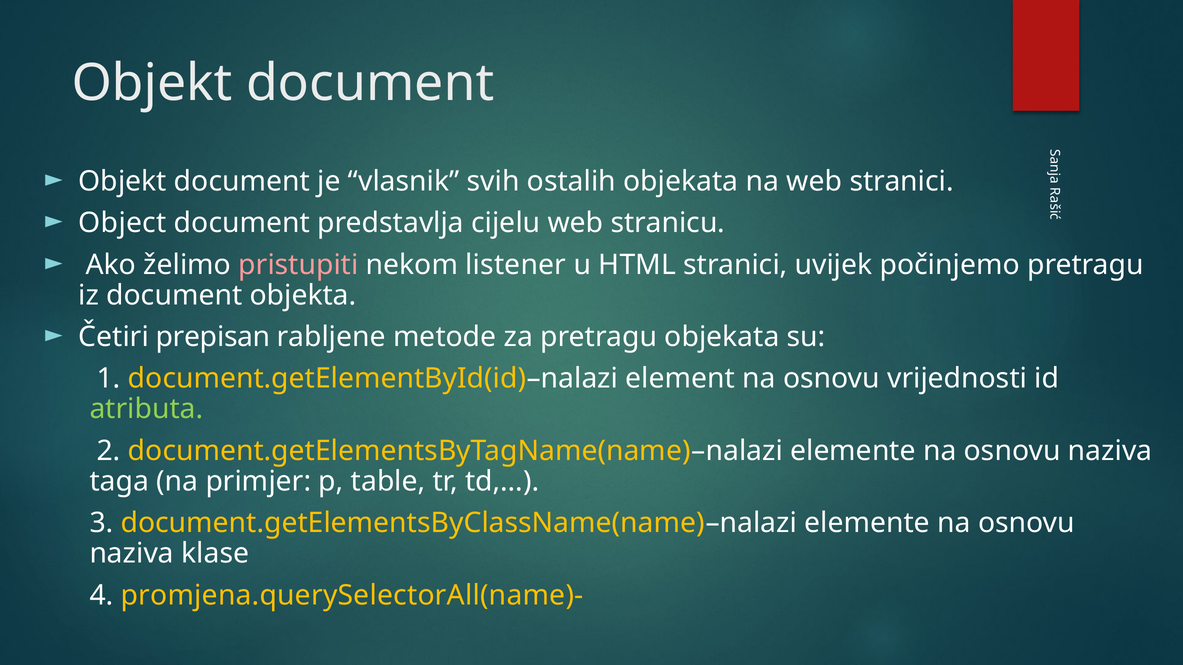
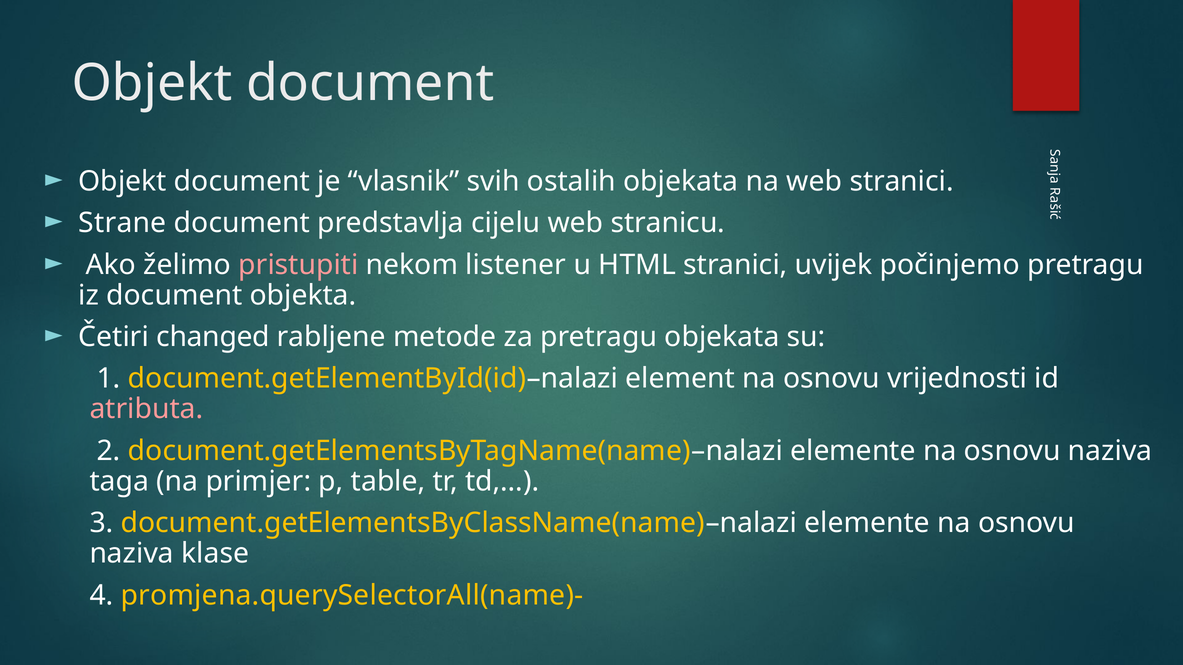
Object: Object -> Strane (122, 223)
prepisan: prepisan -> changed (213, 337)
atributa colour: light green -> pink (146, 409)
